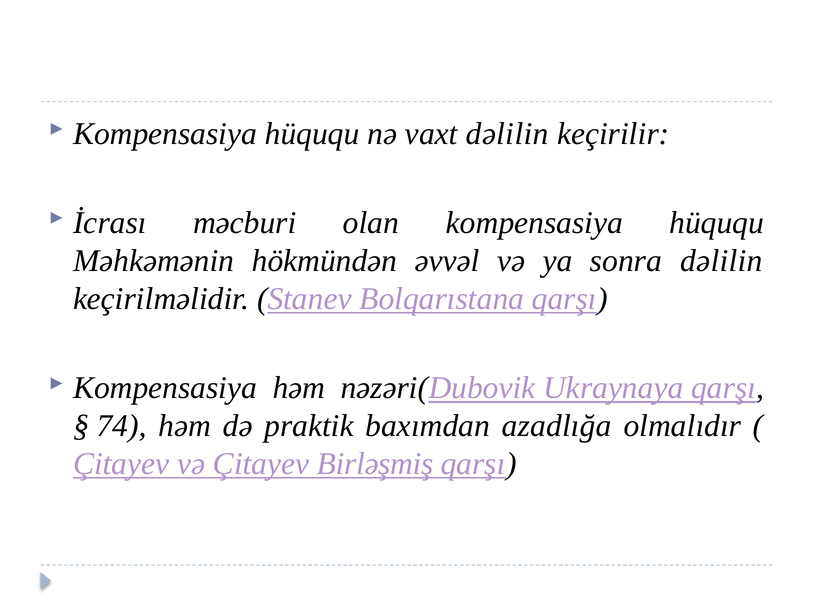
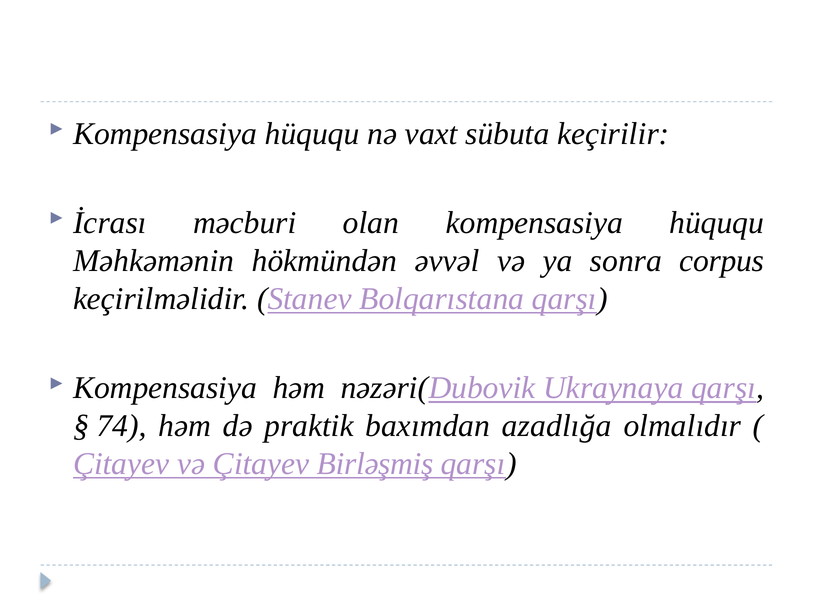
vaxt dəlilin: dəlilin -> sübuta (507, 134)
sonra dəlilin: dəlilin -> corpus (722, 261)
